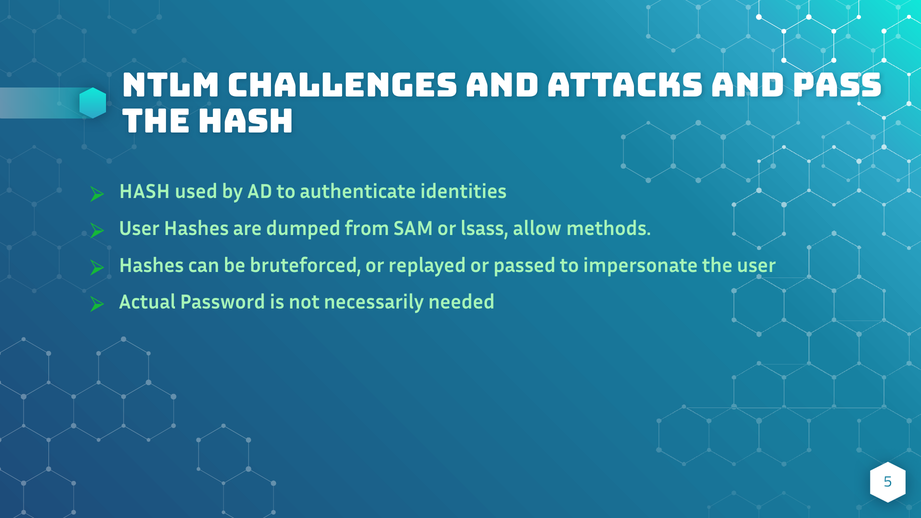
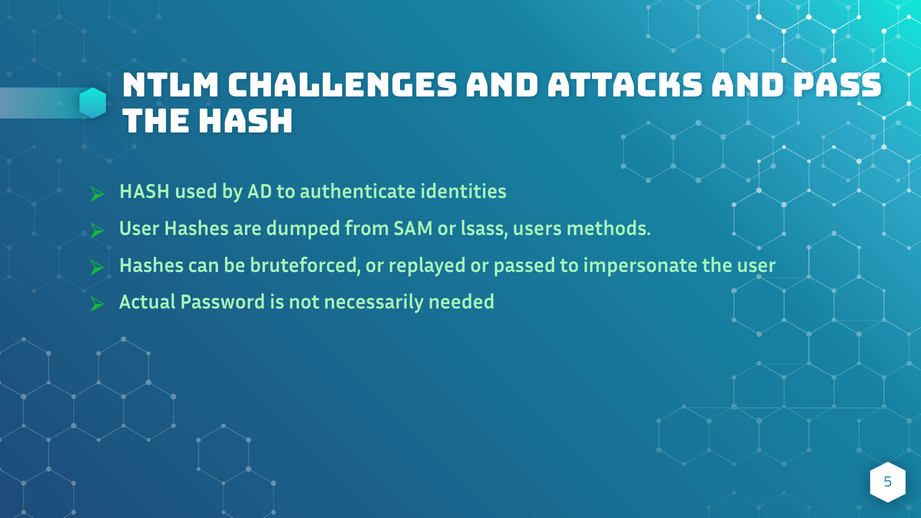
allow: allow -> users (537, 229)
